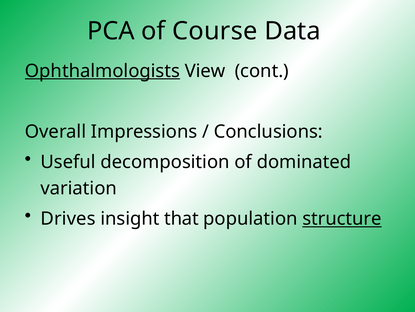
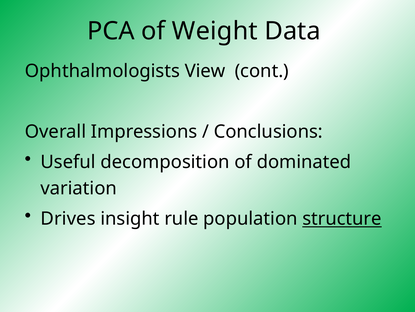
Course: Course -> Weight (215, 31)
Ophthalmologists underline: present -> none (102, 71)
that: that -> rule (181, 218)
